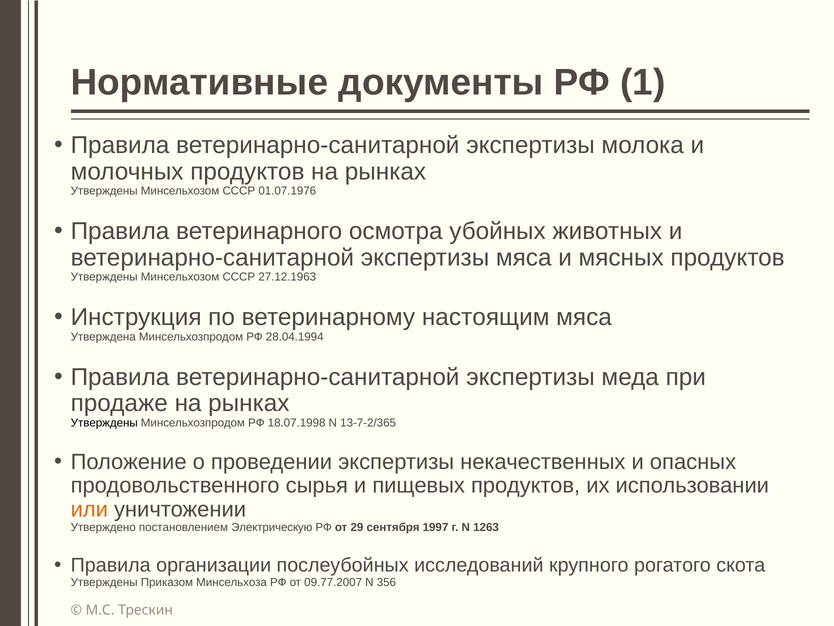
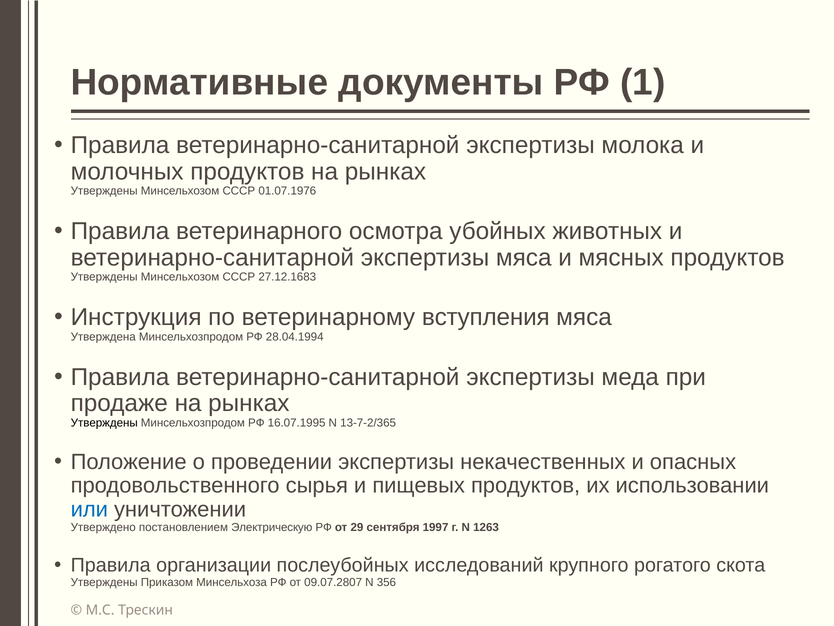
27.12.1963: 27.12.1963 -> 27.12.1683 (287, 277)
настоящим: настоящим -> вступления (486, 317)
18.07.1998: 18.07.1998 -> 16.07.1995 (297, 422)
или colour: orange -> blue (89, 509)
09.77.2007: 09.77.2007 -> 09.07.2807 (333, 582)
